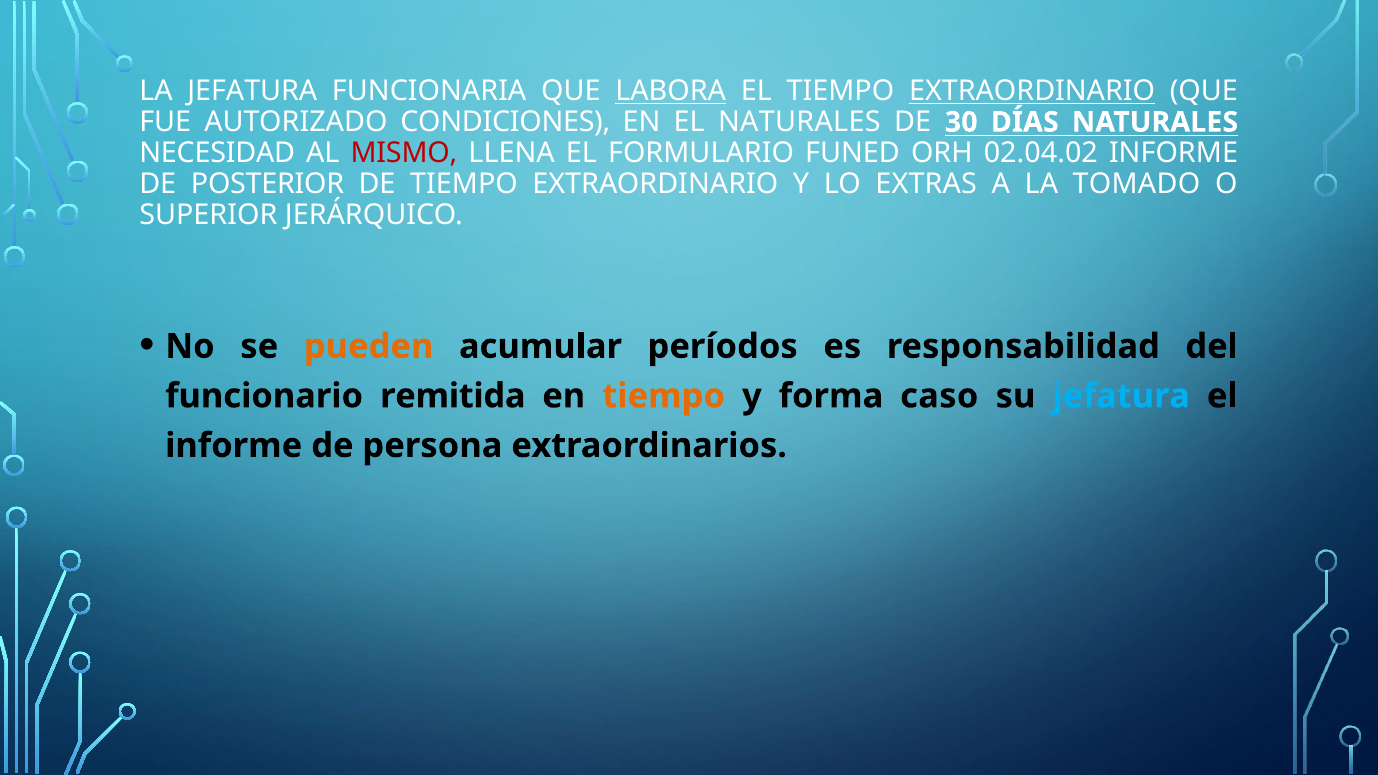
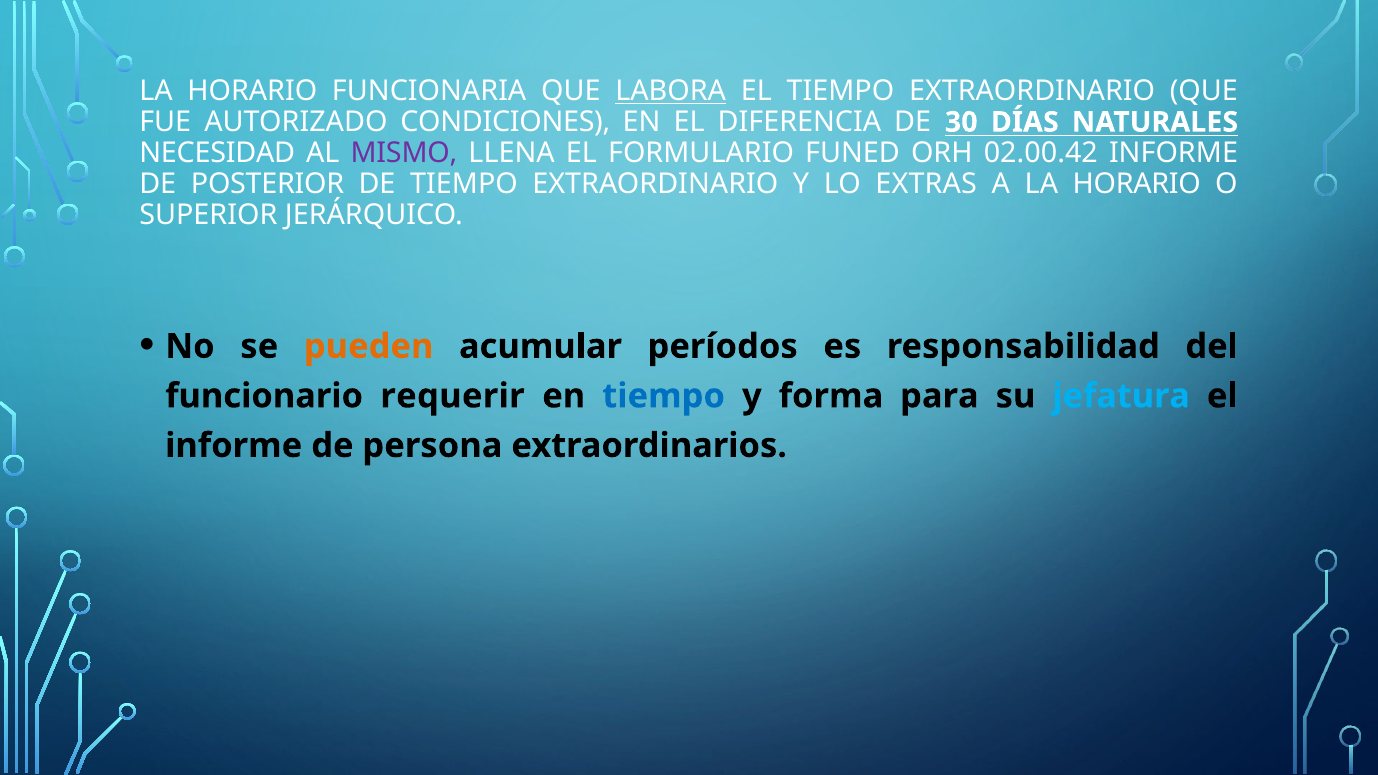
JEFATURA: JEFATURA -> HORARIO (252, 91)
EXTRAORDINARIO underline: present -> none (1032, 91)
EL NATURALES: NATURALES -> DIFERENCIA (799, 122)
MISMO colour: red -> purple (404, 153)
02.04.02: 02.04.02 -> 02.00.42 (1041, 153)
A LA TOMADO: TOMADO -> HORARIO (1137, 184)
remitida: remitida -> requerir (452, 396)
tiempo colour: orange -> blue (664, 396)
caso: caso -> para (939, 396)
